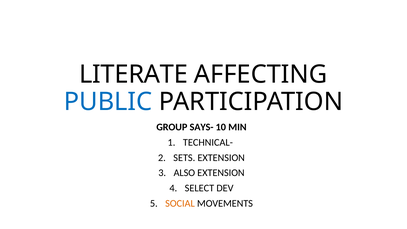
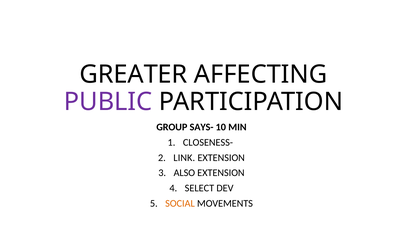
LITERATE: LITERATE -> GREATER (134, 74)
PUBLIC colour: blue -> purple (108, 102)
TECHNICAL-: TECHNICAL- -> CLOSENESS- (208, 142)
SETS: SETS -> LINK (184, 158)
